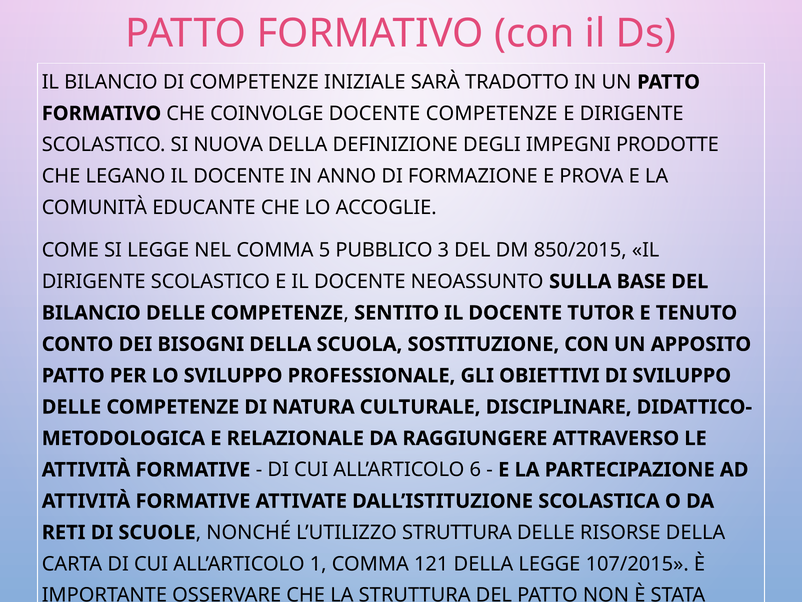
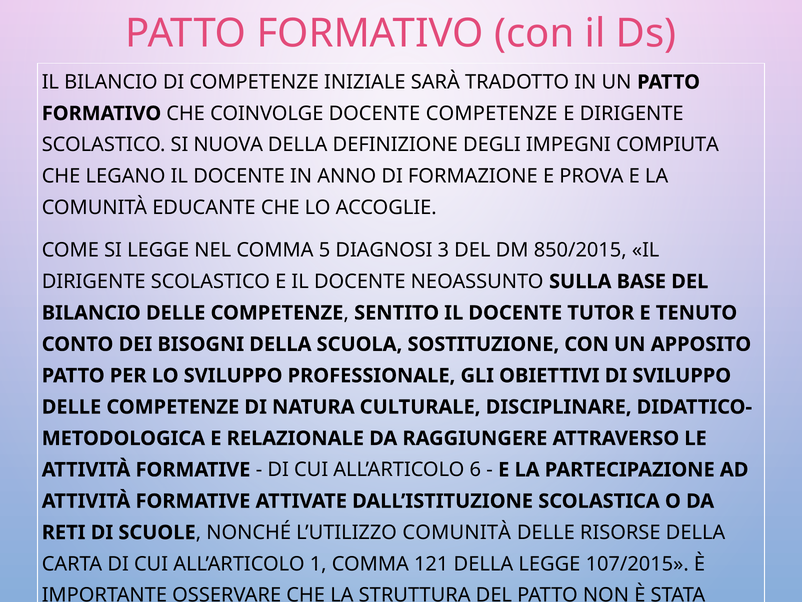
PRODOTTE: PRODOTTE -> COMPIUTA (667, 145)
PUBBLICO: PUBBLICO -> DIAGNOSI (384, 250)
L’UTILIZZO STRUTTURA: STRUTTURA -> COMUNITÀ (457, 532)
